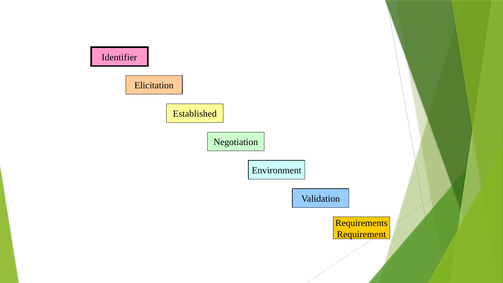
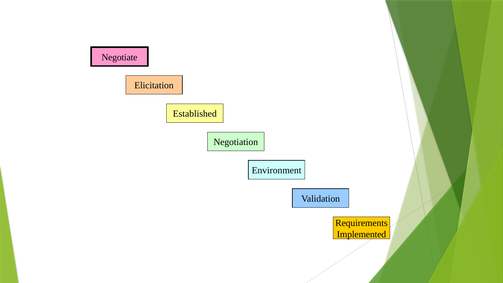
Identifier: Identifier -> Negotiate (119, 57)
Requirement: Requirement -> Implemented (361, 234)
